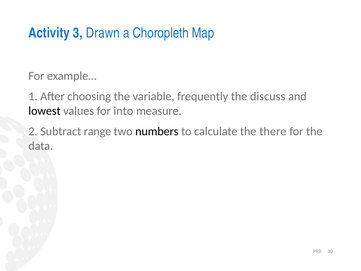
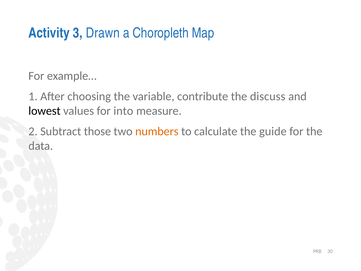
frequently: frequently -> contribute (203, 96)
range: range -> those (97, 131)
numbers colour: black -> orange (157, 131)
there: there -> guide (273, 131)
